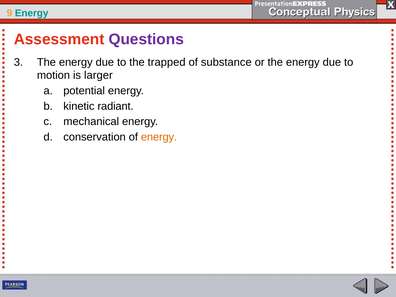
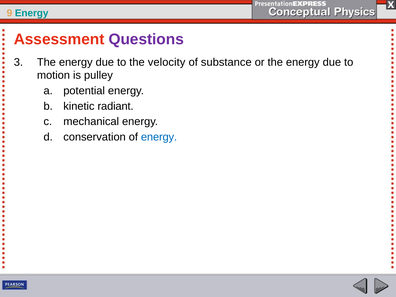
trapped: trapped -> velocity (167, 62)
larger: larger -> pulley (98, 75)
energy colour: orange -> blue (159, 137)
